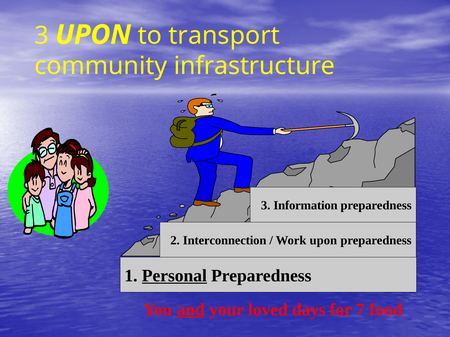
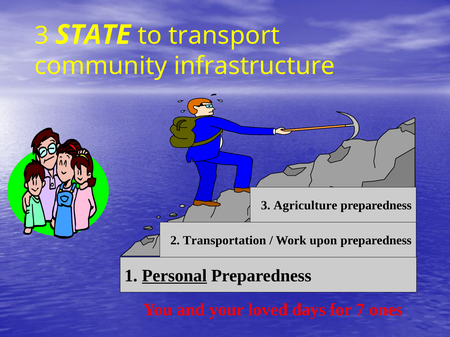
3 UPON: UPON -> STATE (93, 35)
Information: Information -> Agriculture (305, 206)
Interconnection: Interconnection -> Transportation (225, 241)
and underline: present -> none (191, 310)
food: food -> ones (386, 310)
